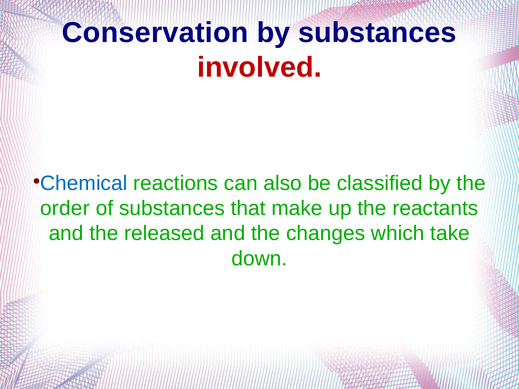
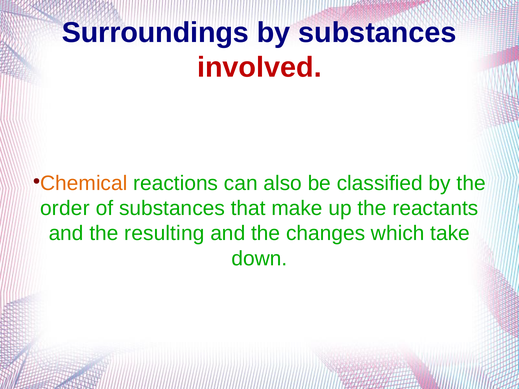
Conservation: Conservation -> Surroundings (155, 33)
Chemical colour: blue -> orange (84, 183)
released: released -> resulting (164, 234)
